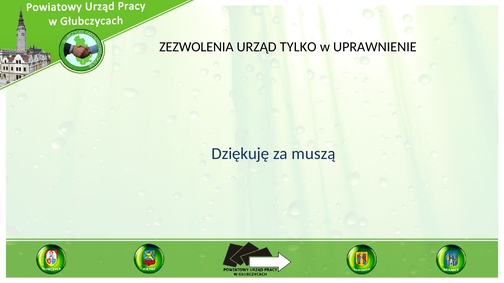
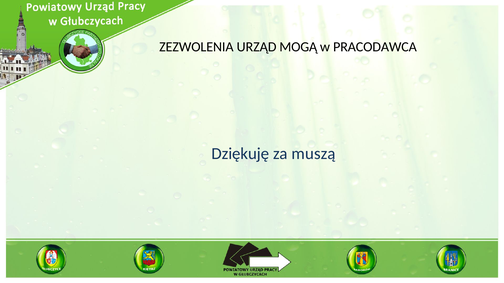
TYLKO: TYLKO -> MOGĄ (298, 47)
UPRAWNIENIE: UPRAWNIENIE -> PRACODAWCA (375, 47)
